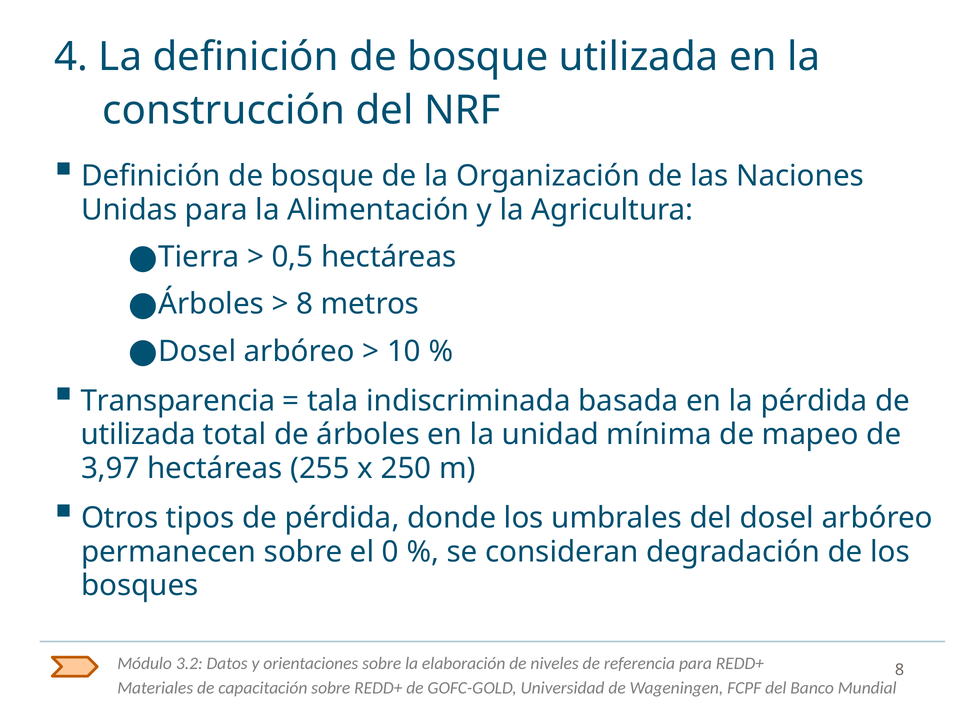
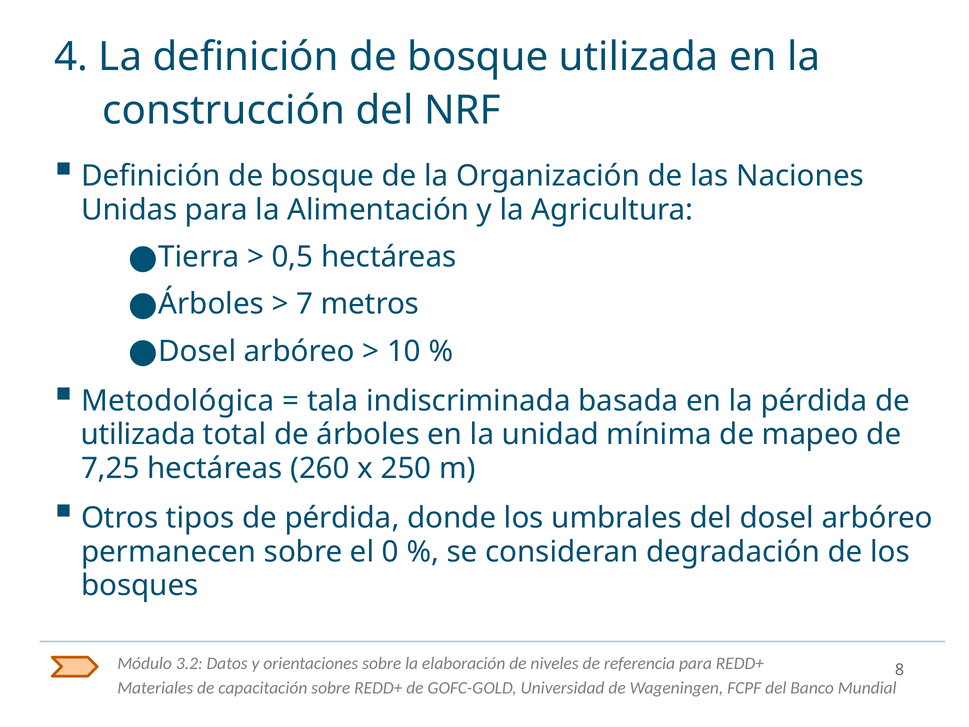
8: 8 -> 7 (305, 304)
Transparencia: Transparencia -> Metodológica (178, 401)
3,97: 3,97 -> 7,25 (110, 468)
255: 255 -> 260 (320, 468)
